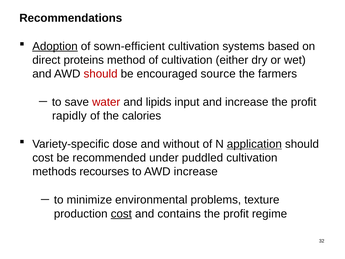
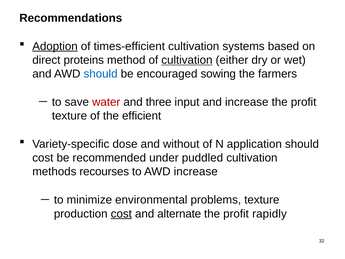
sown-efficient: sown-efficient -> times-efficient (129, 46)
cultivation underline: none -> present (187, 60)
should colour: red -> blue (101, 74)
source: source -> sowing (218, 74)
lipids: lipids -> three (159, 102)
rapidly: rapidly -> texture (69, 116)
calories: calories -> efficient (142, 116)
application underline: present -> none (254, 144)
contains: contains -> alternate (179, 213)
regime: regime -> rapidly (269, 213)
